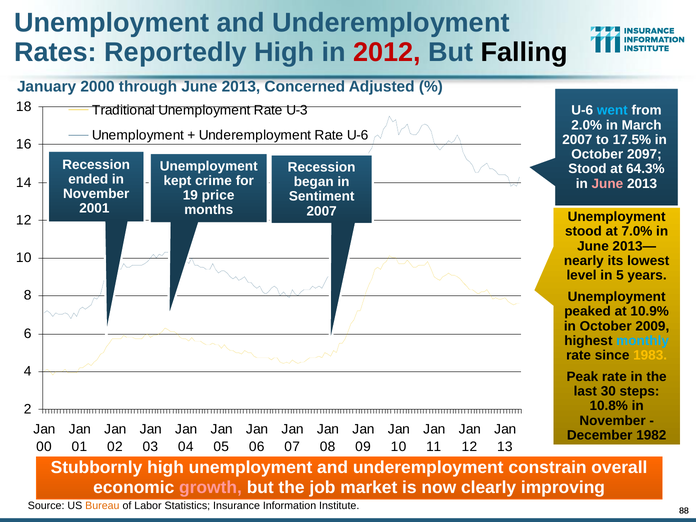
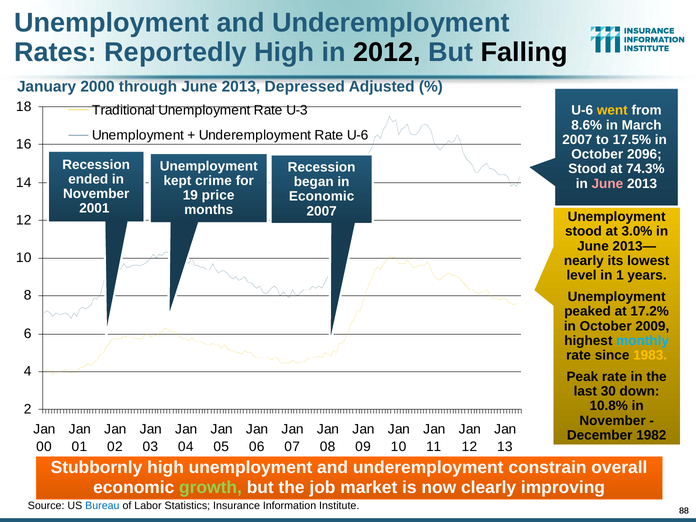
2012 colour: red -> black (387, 52)
Concerned: Concerned -> Depressed (305, 87)
went colour: light blue -> yellow (612, 110)
2.0%: 2.0% -> 8.6% (587, 125)
2097: 2097 -> 2096 (644, 154)
64.3%: 64.3% -> 74.3% (645, 169)
Sentiment: Sentiment -> Economic (322, 196)
7.0%: 7.0% -> 3.0% (637, 231)
5: 5 -> 1 (620, 275)
10.9%: 10.9% -> 17.2% (650, 311)
steps: steps -> down (640, 391)
growth colour: pink -> light green (210, 487)
Bureau colour: orange -> blue (102, 506)
